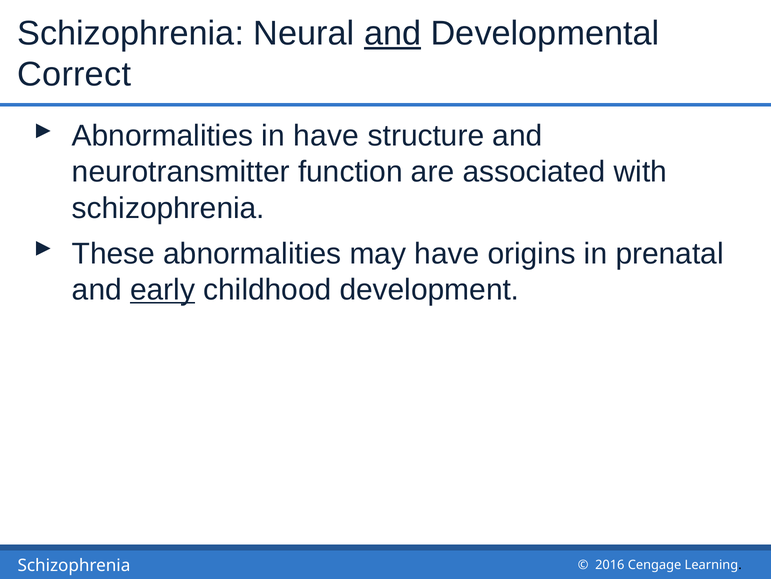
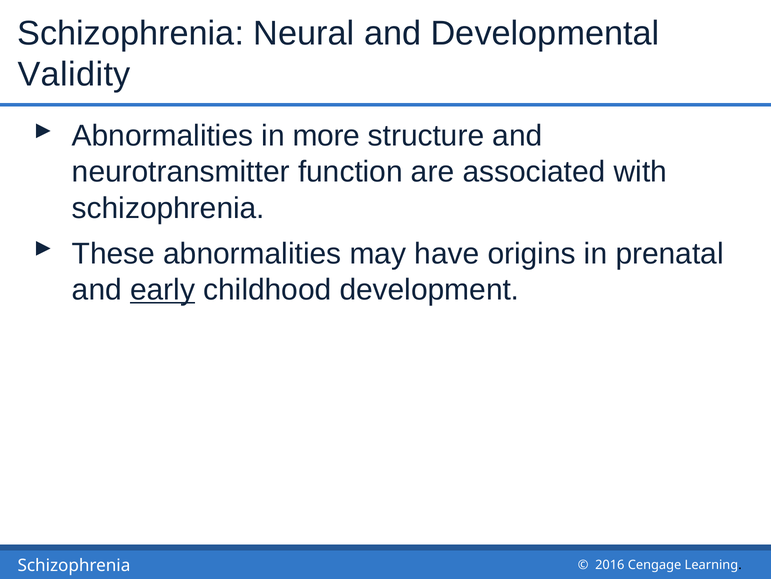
and underline: present -> none (393, 33)
Correct: Correct -> Validity (74, 75)
in have: have -> more (326, 136)
